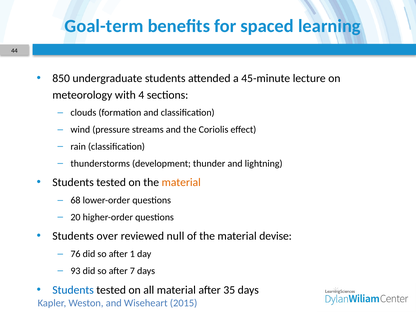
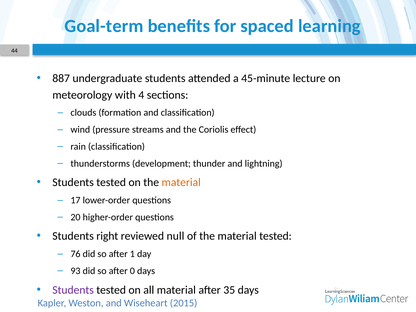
850: 850 -> 887 (61, 78)
68: 68 -> 17 (76, 200)
over: over -> right (107, 236)
material devise: devise -> tested (276, 236)
7: 7 -> 0 (132, 271)
Students colour: blue -> purple (73, 290)
